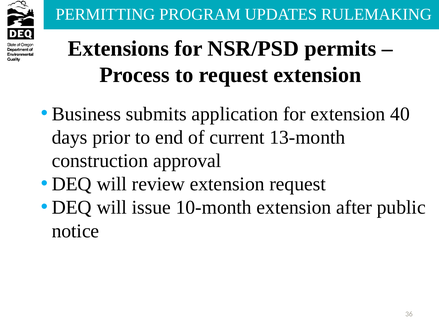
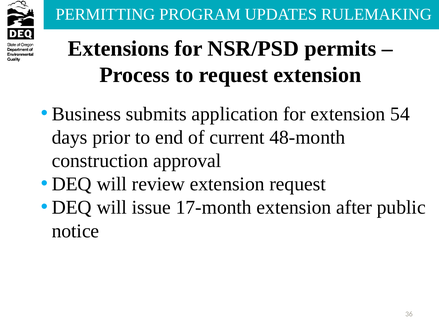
40: 40 -> 54 (400, 114)
13-month: 13-month -> 48-month (307, 137)
10-month: 10-month -> 17-month (214, 208)
